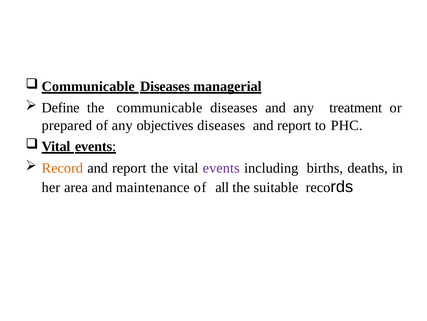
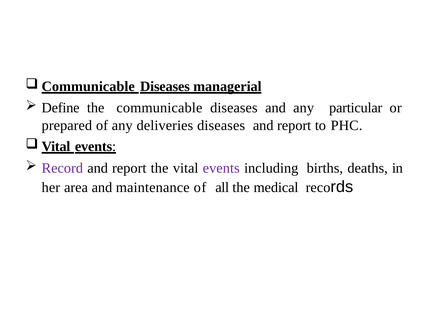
treatment: treatment -> particular (356, 108)
objectives: objectives -> deliveries (165, 125)
Record colour: orange -> purple (62, 168)
suitable: suitable -> medical (276, 187)
